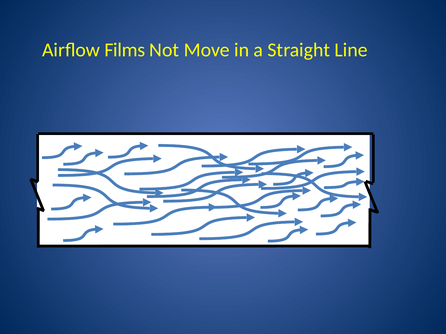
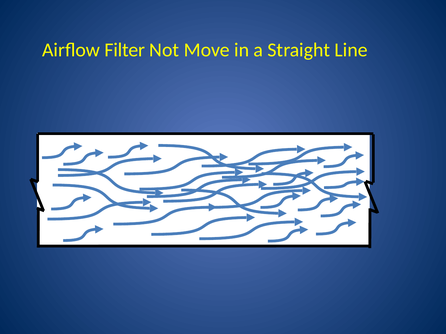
Films: Films -> Filter (125, 50)
